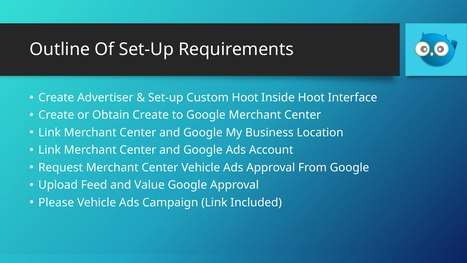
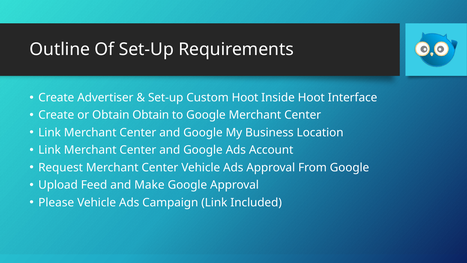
Obtain Create: Create -> Obtain (151, 115)
Value: Value -> Make (149, 185)
